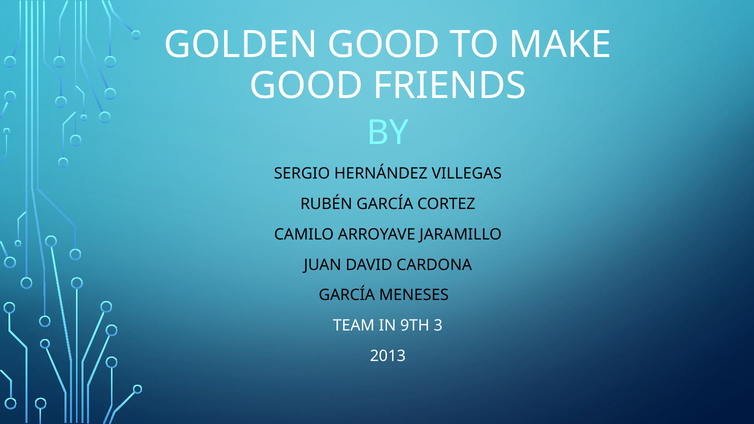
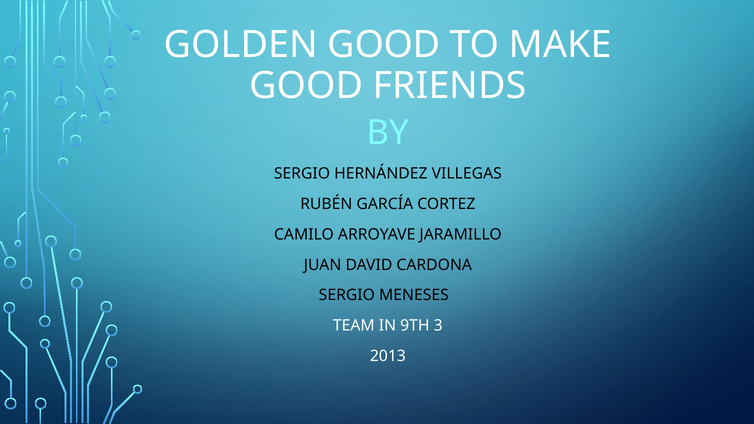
GARCÍA: GARCÍA -> SERGIO (347, 295)
